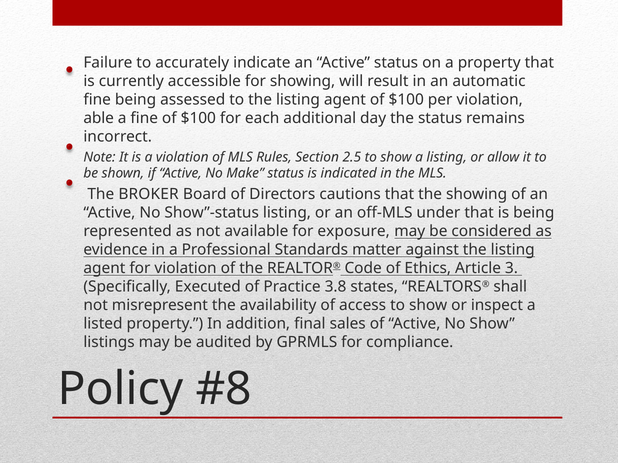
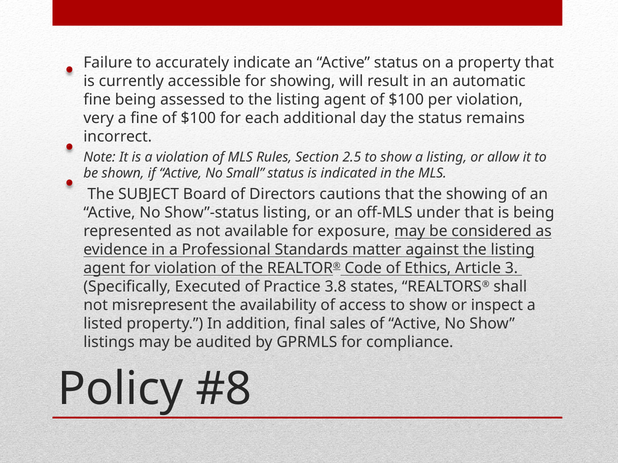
able: able -> very (99, 119)
Make: Make -> Small (245, 174)
BROKER: BROKER -> SUBJECT (149, 194)
